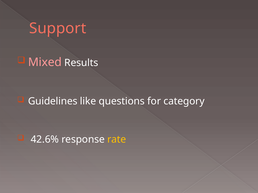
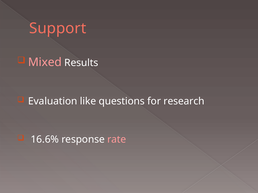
Guidelines: Guidelines -> Evaluation (53, 102)
category: category -> research (184, 102)
42.6%: 42.6% -> 16.6% (45, 140)
rate colour: yellow -> pink (117, 140)
